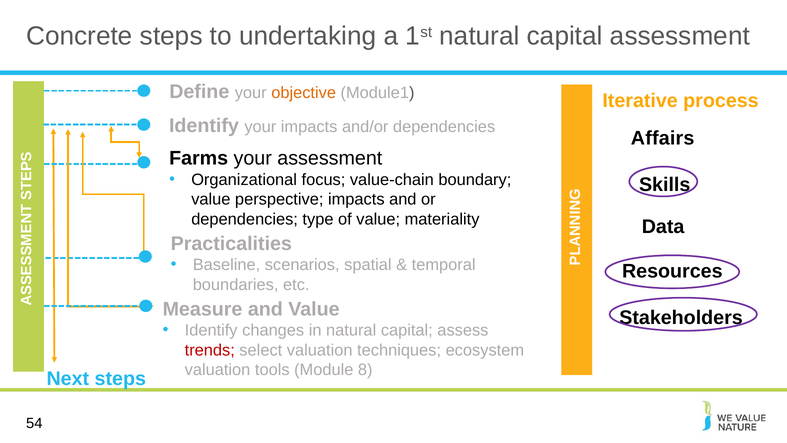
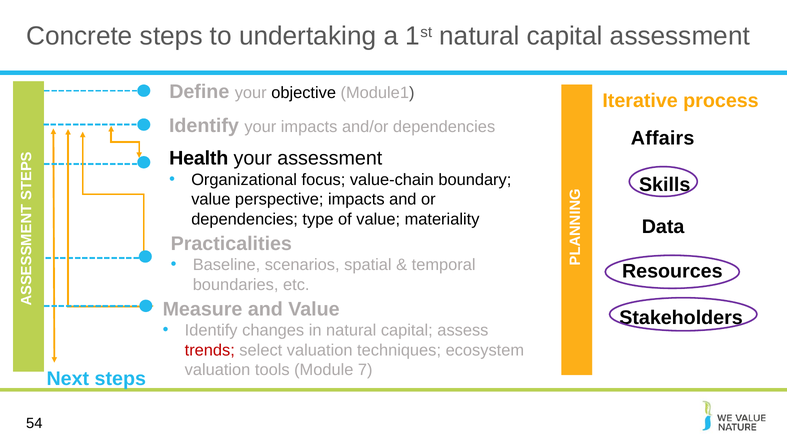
objective colour: orange -> black (304, 93)
Farms: Farms -> Health (199, 158)
8: 8 -> 7 (365, 370)
